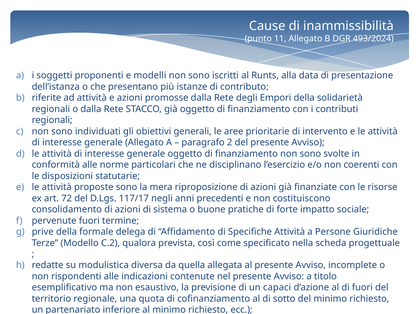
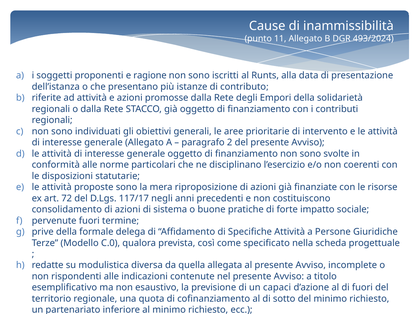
modelli: modelli -> ragione (150, 76)
C.2: C.2 -> C.0 (111, 243)
